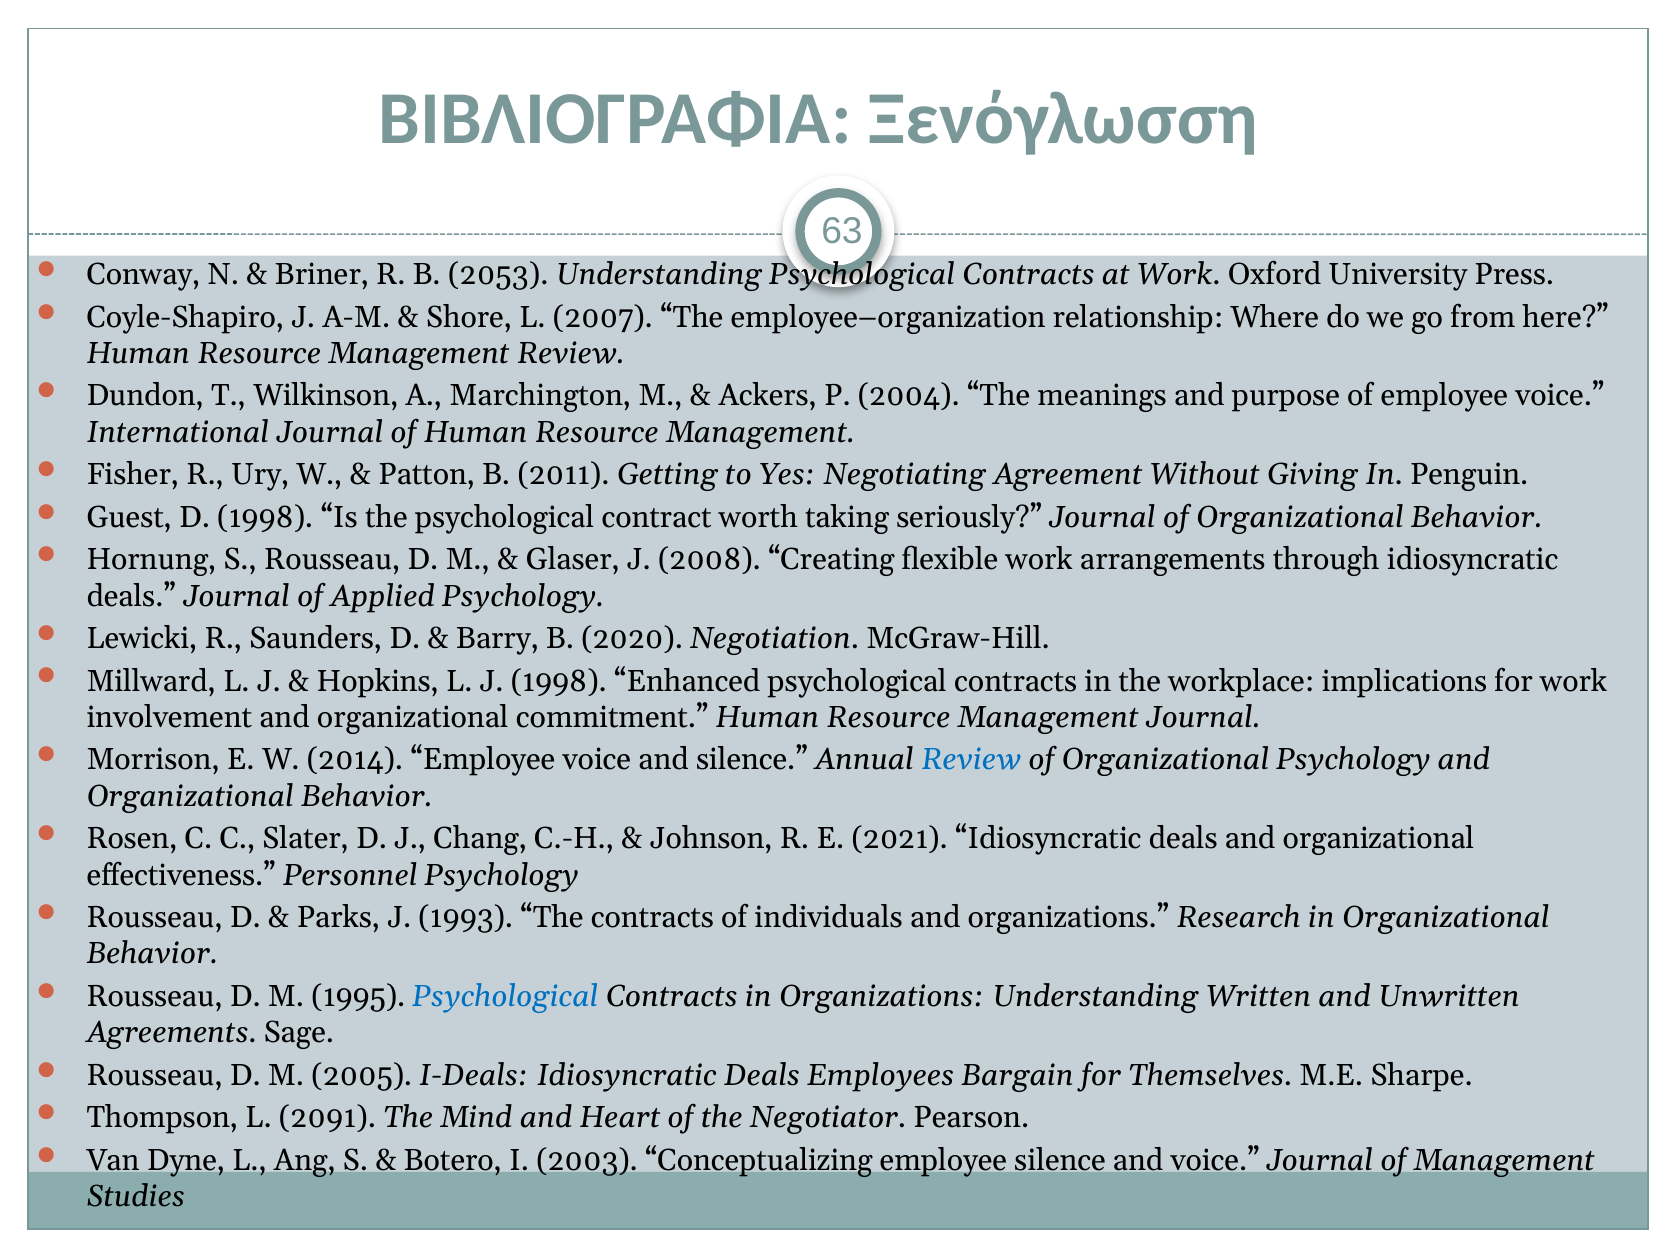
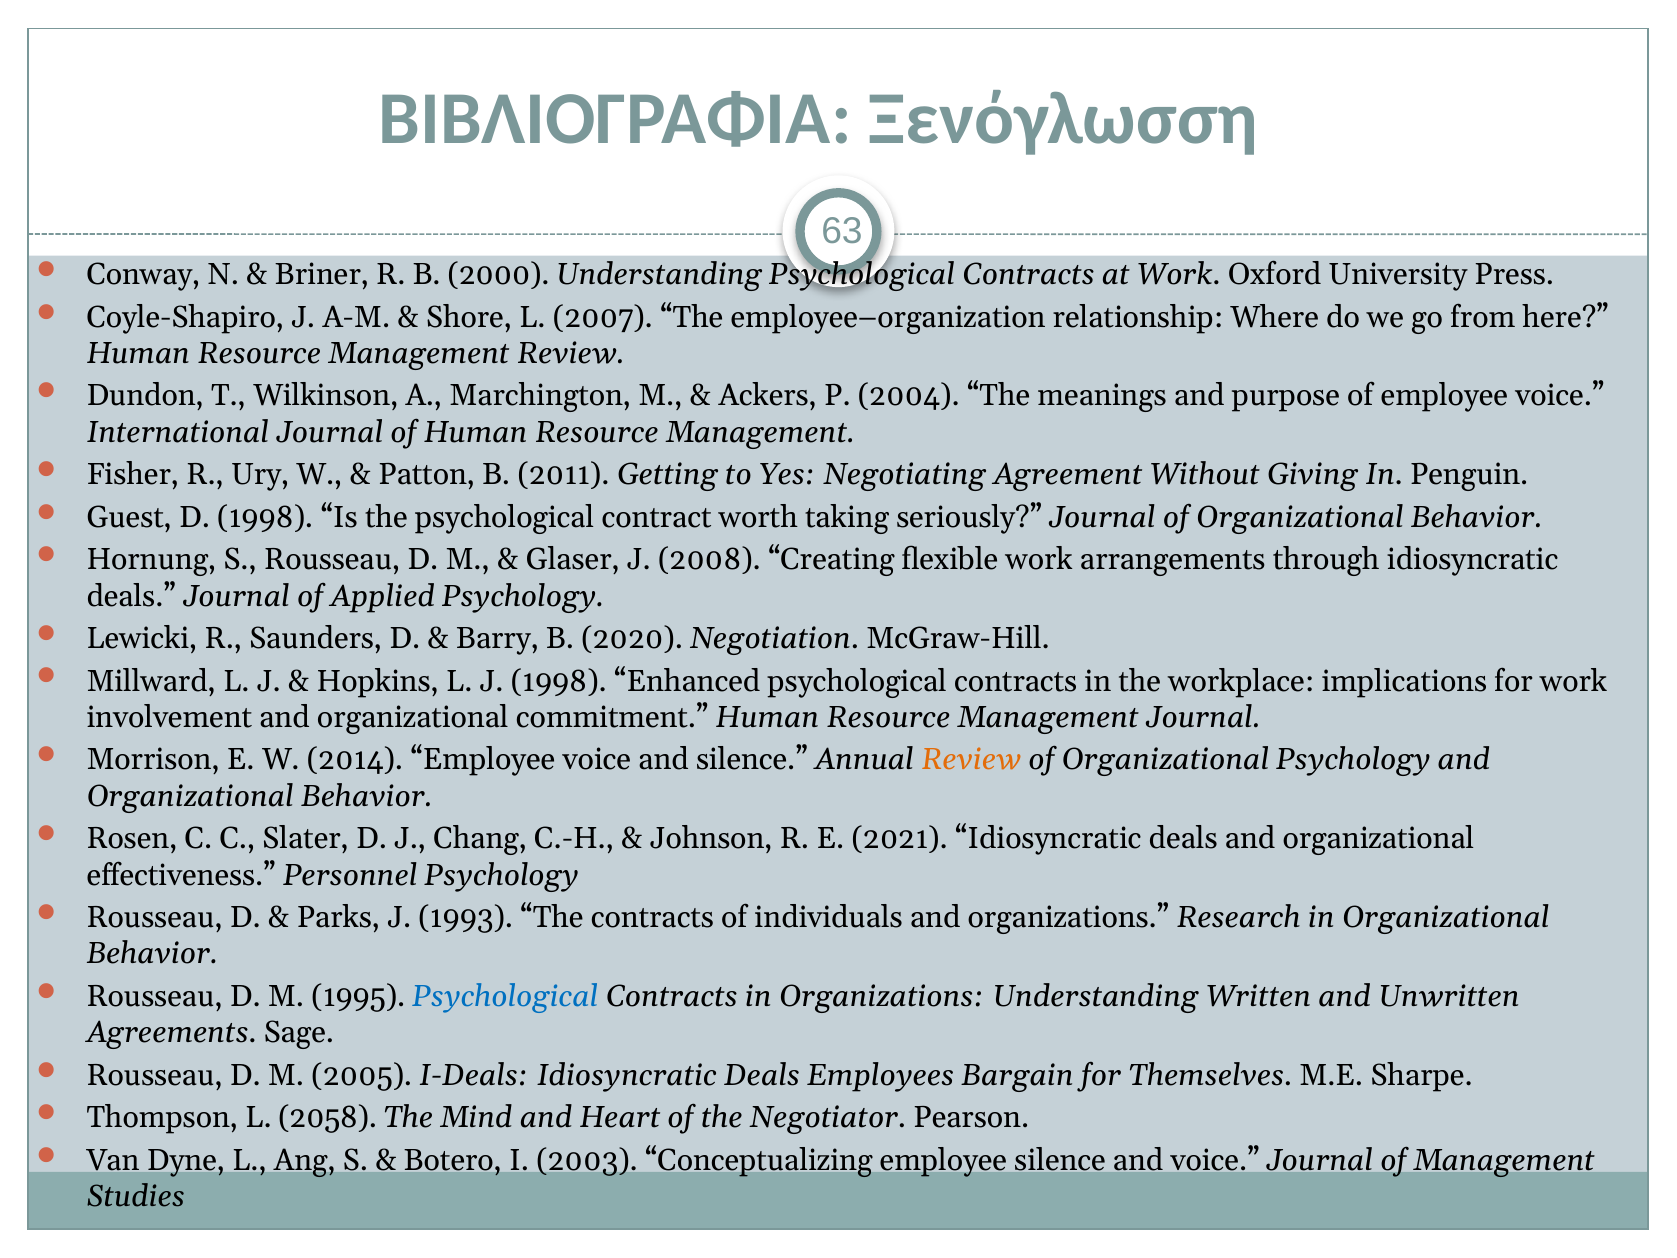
2053: 2053 -> 2000 (499, 275)
Review colour: blue -> orange (971, 760)
2091: 2091 -> 2058 (328, 1117)
